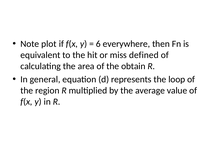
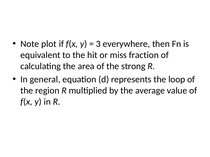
6: 6 -> 3 (98, 44)
defined: defined -> fraction (144, 55)
obtain: obtain -> strong (133, 66)
